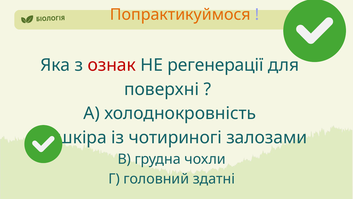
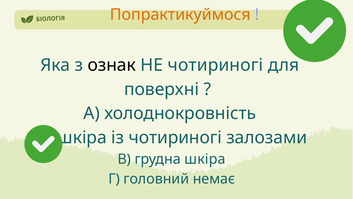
ознак colour: red -> black (112, 65)
НЕ регенерації: регенерації -> чотириногі (215, 65)
грудна чохли: чохли -> шкіра (205, 159)
здатні: здатні -> немає (214, 179)
